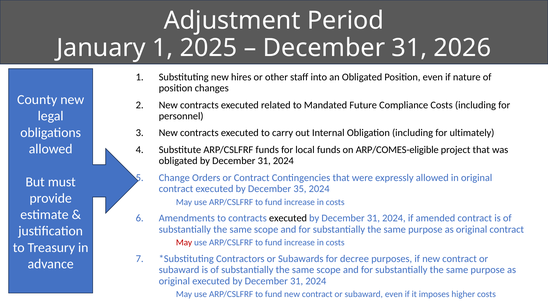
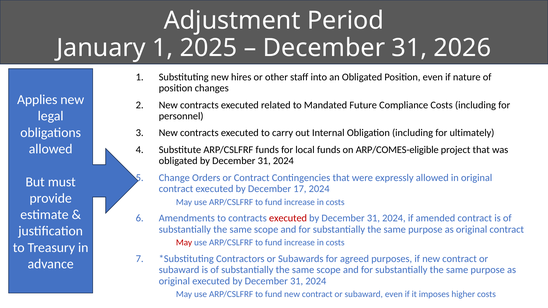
County: County -> Applies (37, 100)
35: 35 -> 17 (300, 189)
executed colour: black -> red (288, 218)
decree: decree -> agreed (354, 259)
